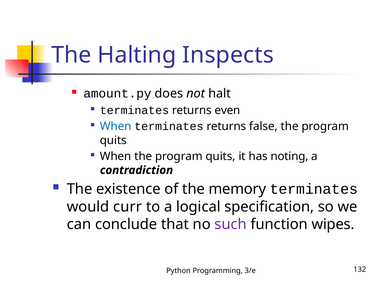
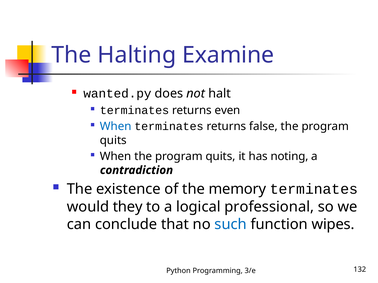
Inspects: Inspects -> Examine (228, 55)
amount.py: amount.py -> wanted.py (117, 94)
curr: curr -> they (128, 207)
specification: specification -> professional (269, 207)
such colour: purple -> blue (231, 225)
